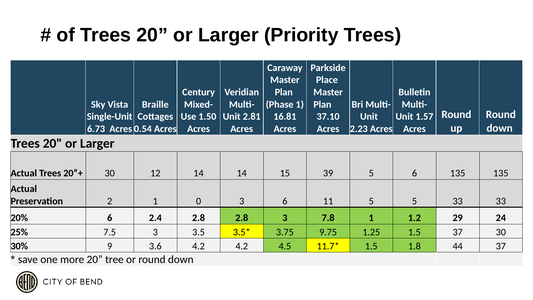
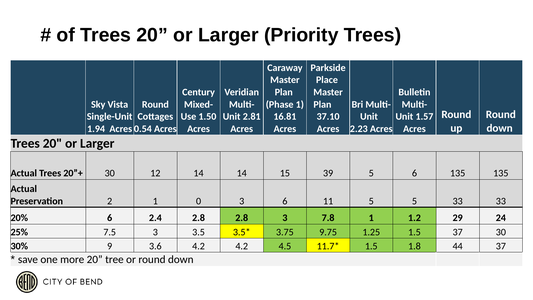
Braille: Braille -> Round (155, 104)
6.73: 6.73 -> 1.94 (96, 129)
